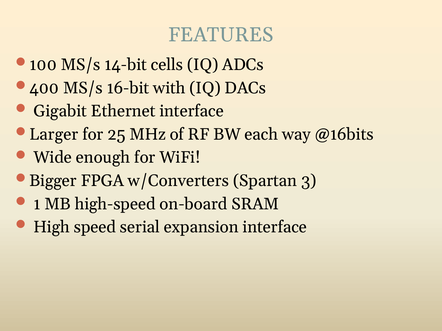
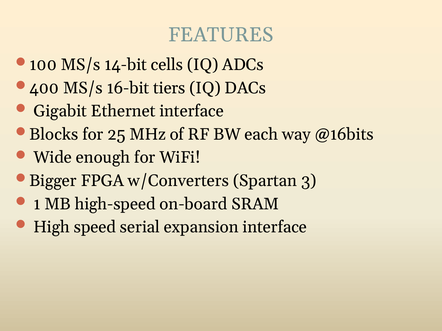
with: with -> tiers (169, 88)
Larger: Larger -> Blocks (54, 135)
